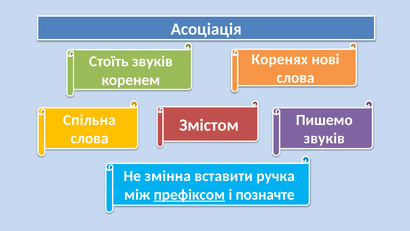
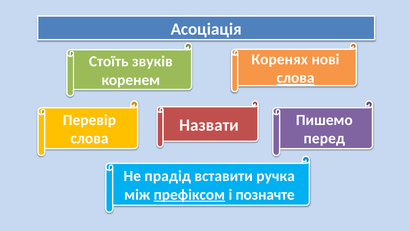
слова underline: none -> present (295, 78)
Спільна: Спільна -> Перевір (89, 120)
Змістом: Змістом -> Назвати (209, 125)
звуків: звуків -> перед (324, 138)
змінна: змінна -> прадід (168, 176)
